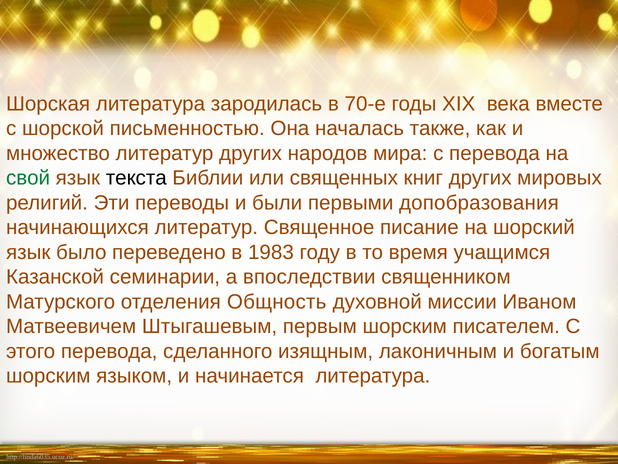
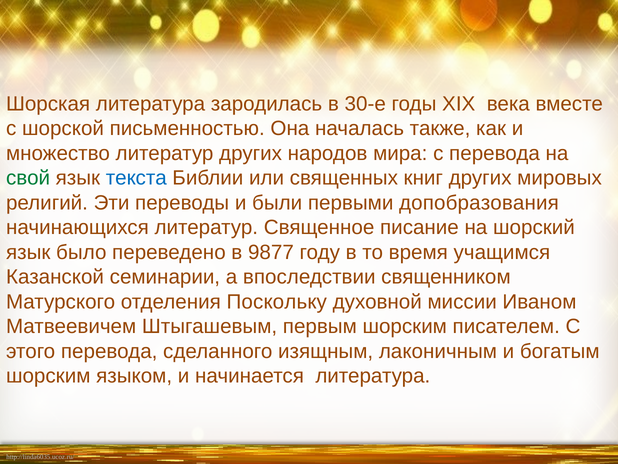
70-е: 70-е -> 30-е (365, 104)
текста colour: black -> blue (136, 178)
1983: 1983 -> 9877 (271, 252)
Общность: Общность -> Поскольку (277, 301)
